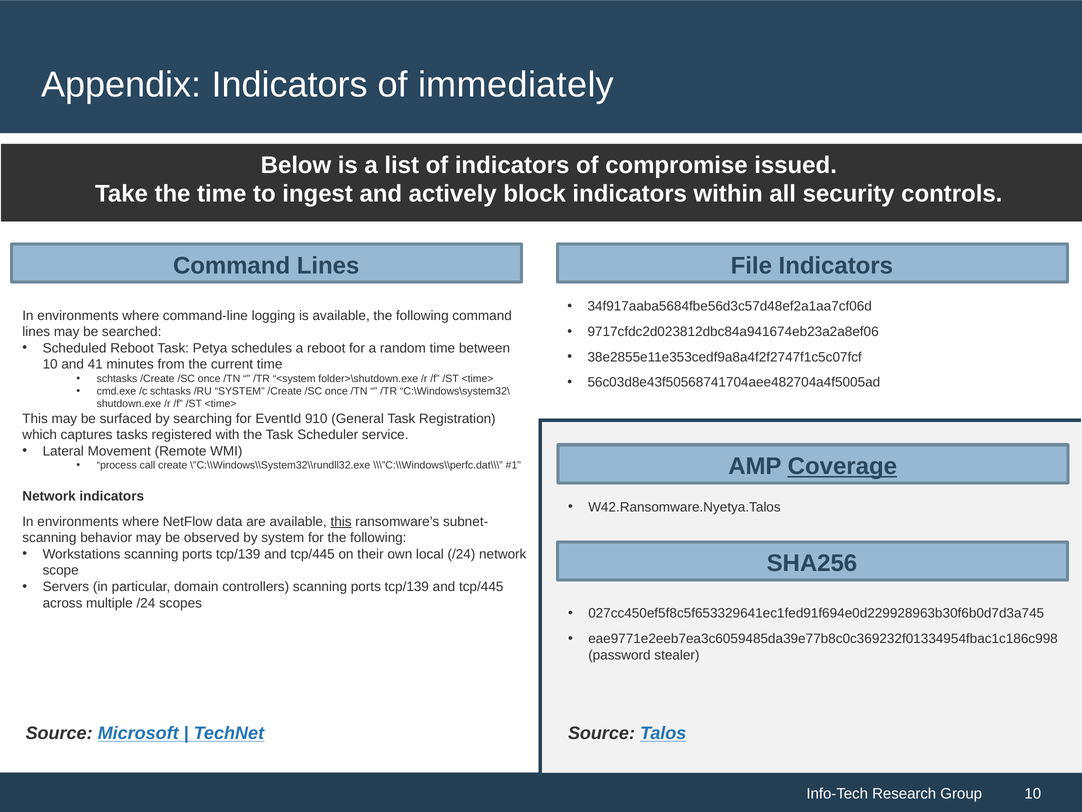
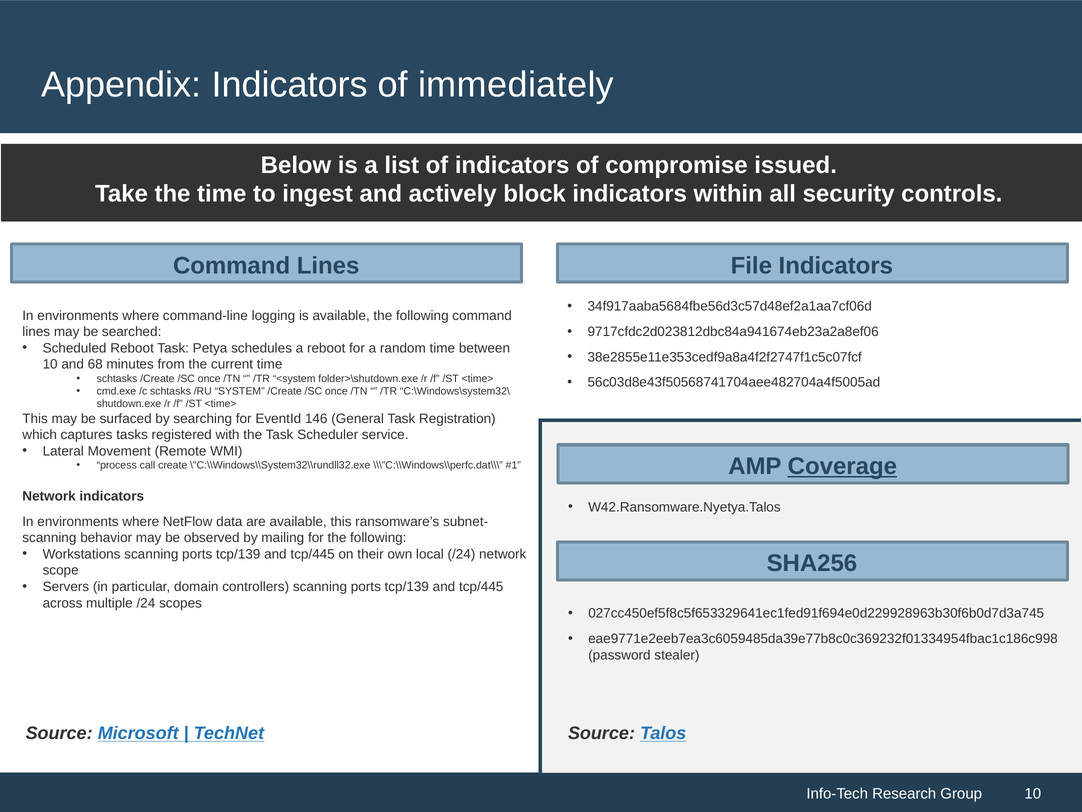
41: 41 -> 68 (95, 364)
910: 910 -> 146 (316, 418)
this underline: present -> none (341, 521)
by system: system -> mailing (283, 538)
